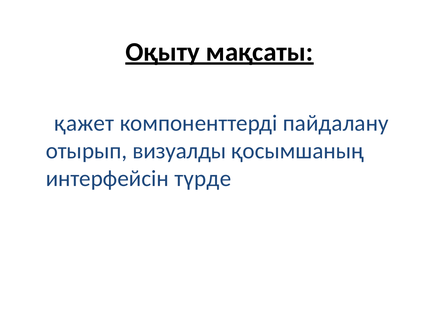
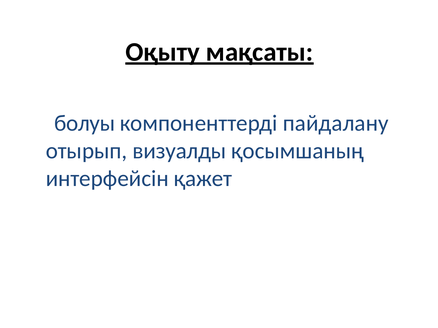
қажет: қажет -> болуы (85, 123)
түрде: түрде -> қажет (203, 179)
